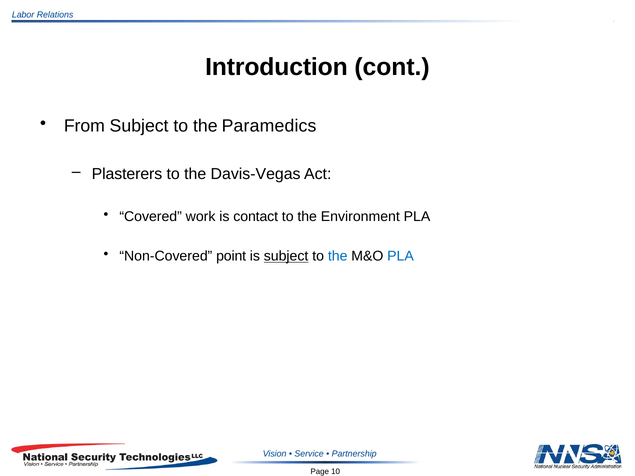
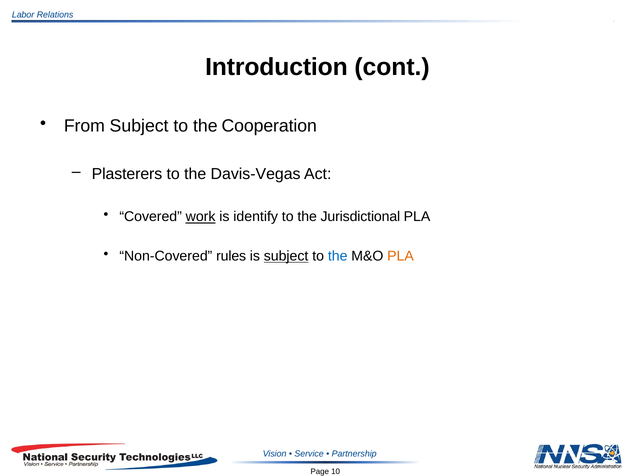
Paramedics: Paramedics -> Cooperation (269, 126)
work underline: none -> present (201, 217)
contact: contact -> identify (256, 217)
Environment: Environment -> Jurisdictional (360, 217)
point: point -> rules (231, 256)
PLA colour: blue -> orange (400, 256)
